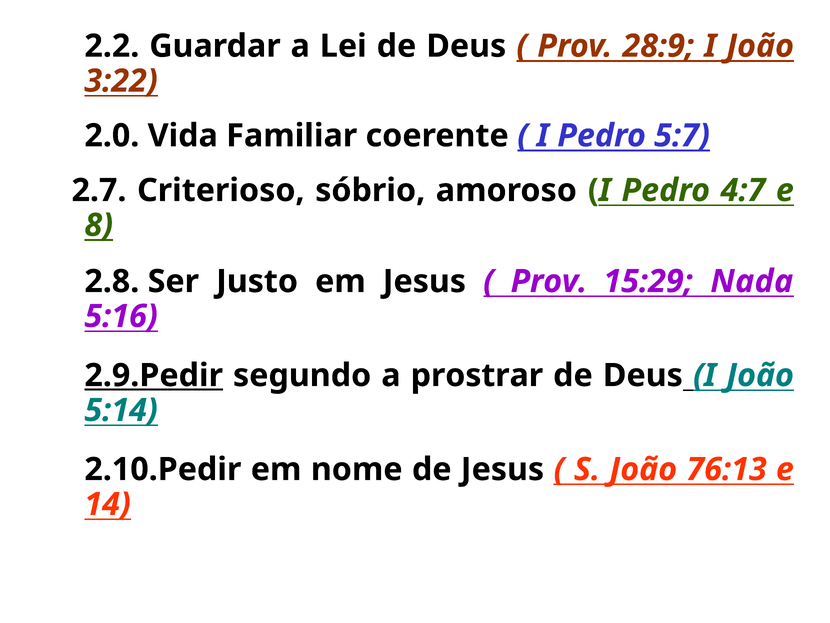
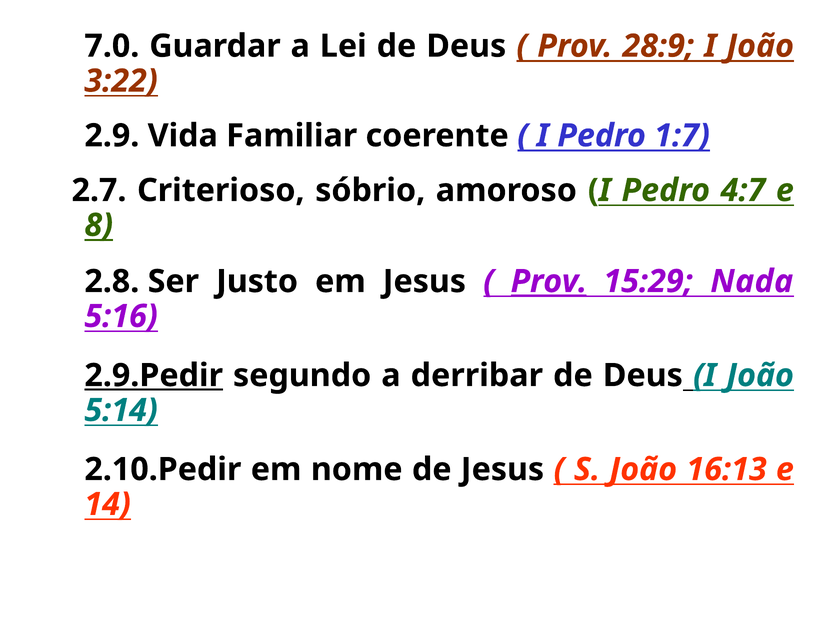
2.2: 2.2 -> 7.0 (112, 46)
2.0: 2.0 -> 2.9 (112, 136)
5:7: 5:7 -> 1:7 (682, 136)
Prov underline: none -> present (549, 281)
prostrar: prostrar -> derribar (477, 375)
76:13: 76:13 -> 16:13 (727, 469)
